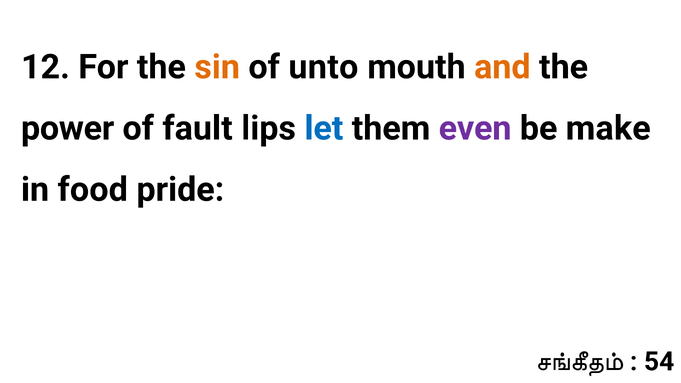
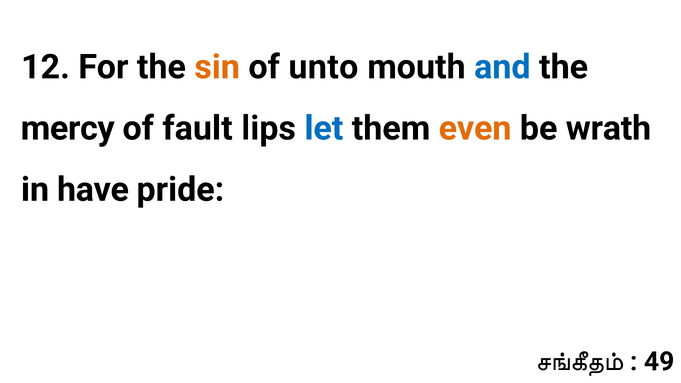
and colour: orange -> blue (502, 67)
power: power -> mercy (68, 128)
even colour: purple -> orange (475, 128)
make: make -> wrath (608, 128)
food: food -> have (93, 190)
54: 54 -> 49 (659, 362)
